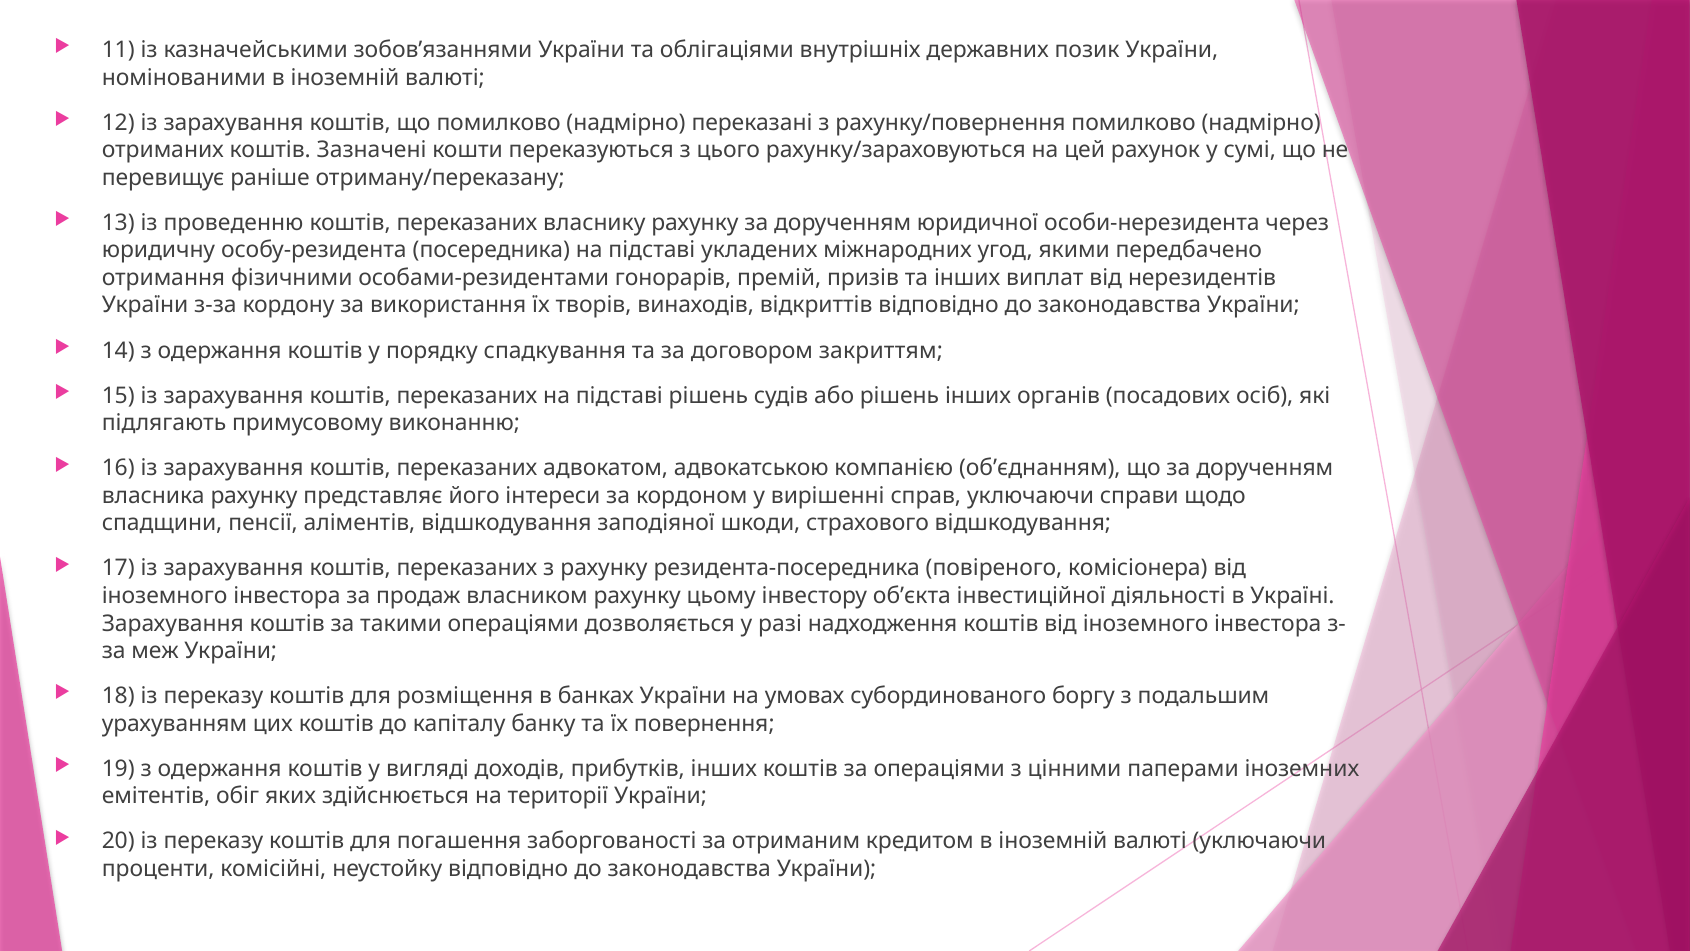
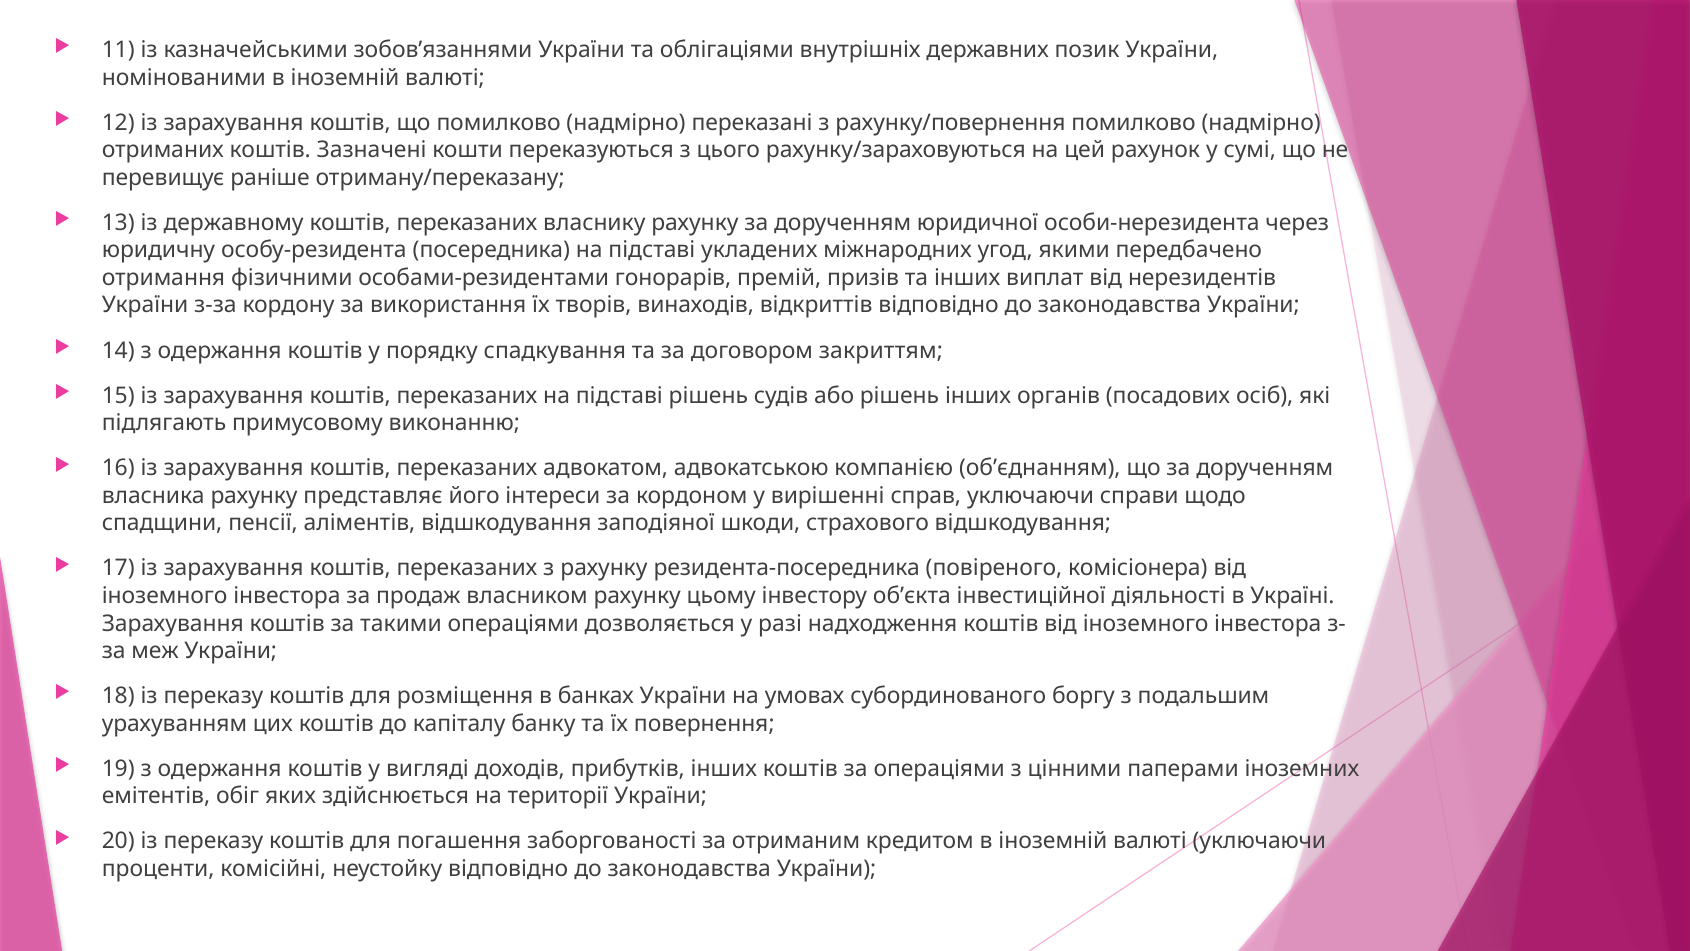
проведенню: проведенню -> державному (234, 223)
